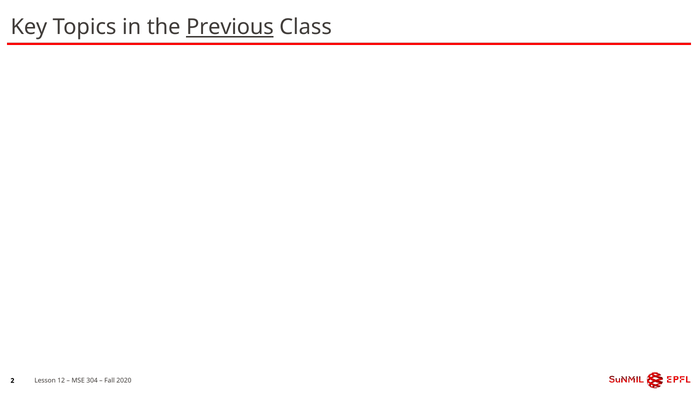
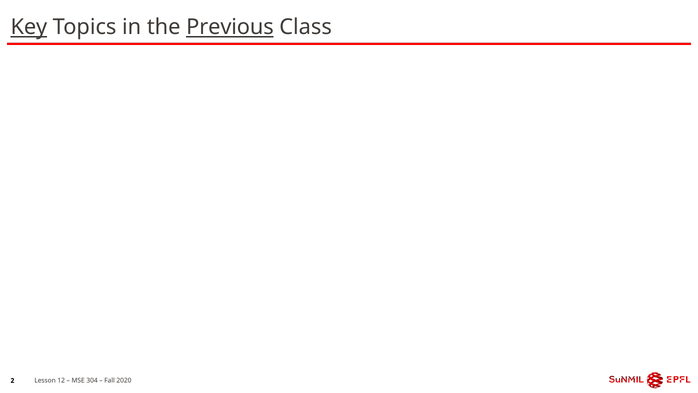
Key underline: none -> present (29, 27)
